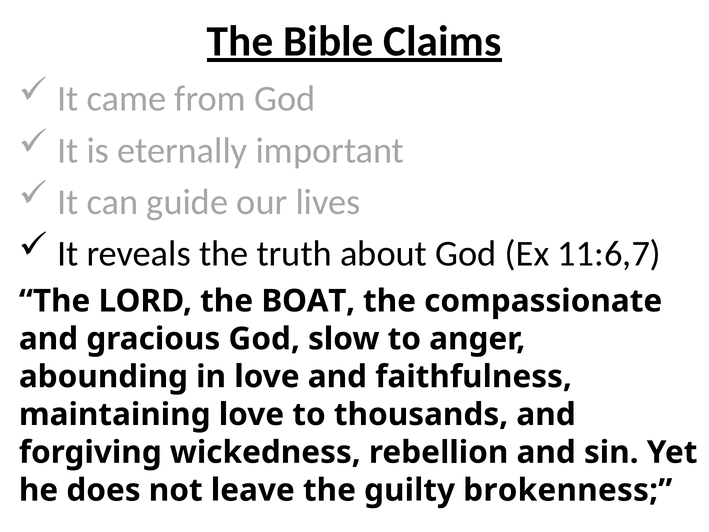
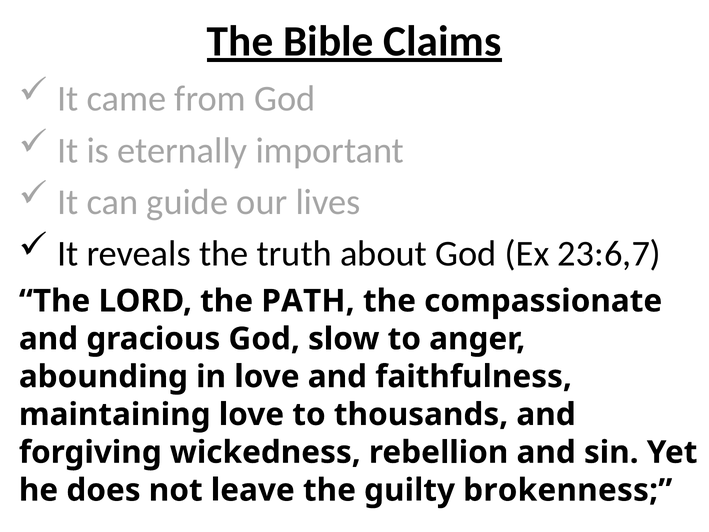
11:6,7: 11:6,7 -> 23:6,7 (609, 254)
BOAT: BOAT -> PATH (308, 301)
